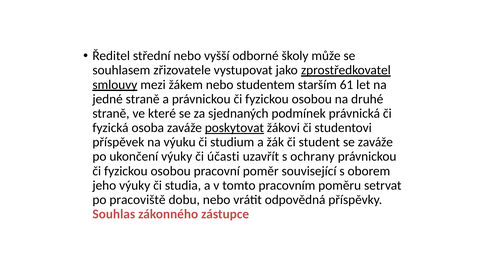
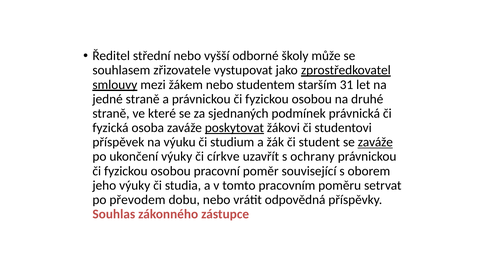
61: 61 -> 31 (347, 85)
zaváže underline: none -> present (375, 142)
účasti: účasti -> církve (223, 156)
pracoviště: pracoviště -> převodem (137, 199)
